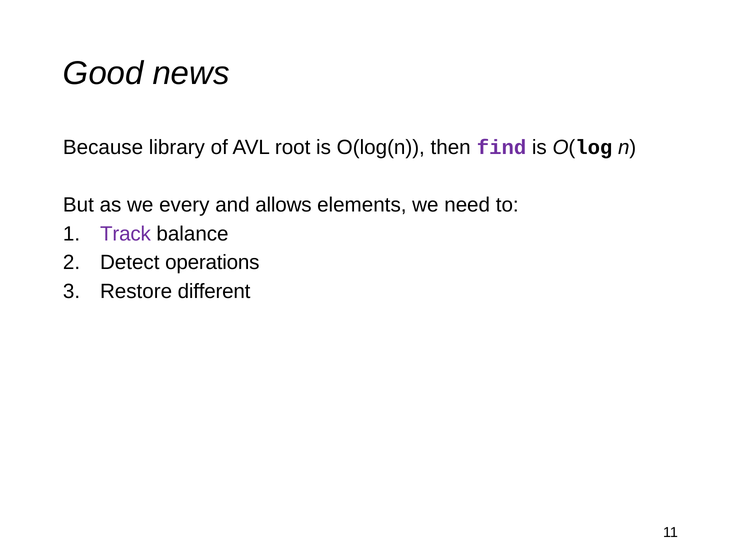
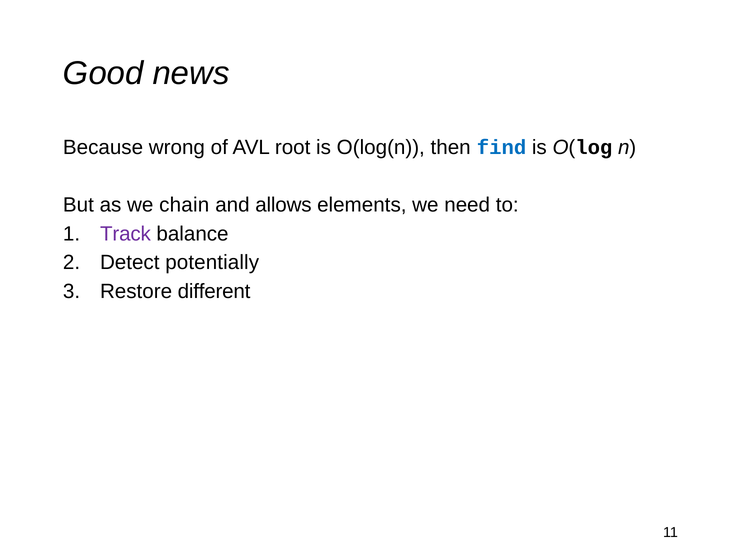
library: library -> wrong (177, 147)
find colour: purple -> blue (502, 147)
every: every -> chain (184, 205)
operations: operations -> potentially (212, 263)
